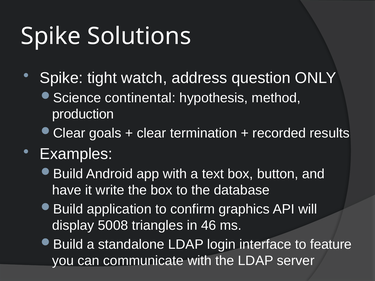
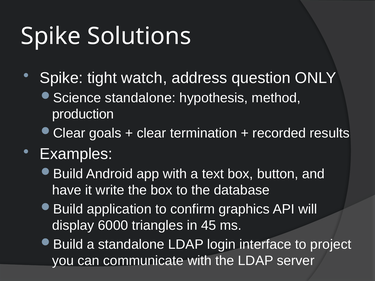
continental: continental -> standalone (140, 98)
5008: 5008 -> 6000 (113, 226)
46: 46 -> 45 (209, 226)
feature: feature -> project (331, 245)
